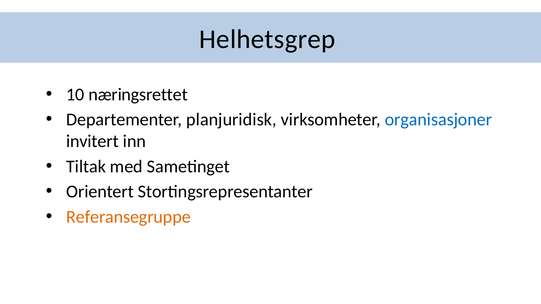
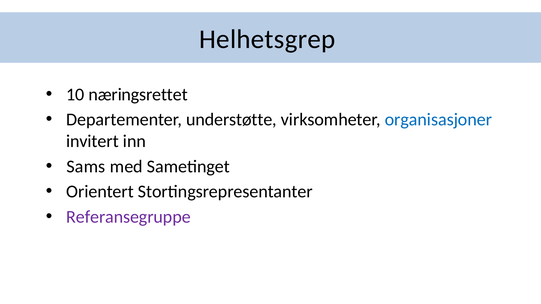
planjuridisk: planjuridisk -> understøtte (232, 120)
Tiltak: Tiltak -> Sams (86, 167)
Referansegruppe colour: orange -> purple (128, 217)
